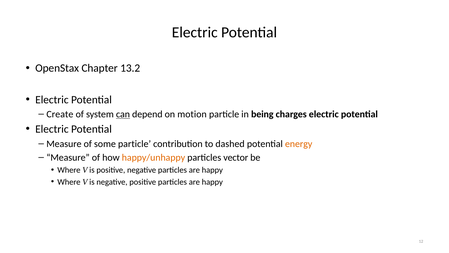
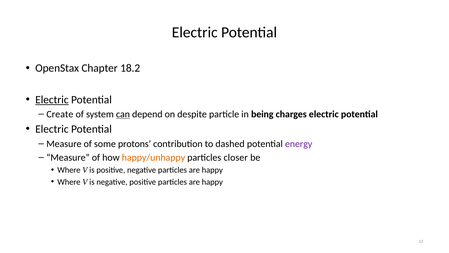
13.2: 13.2 -> 18.2 (130, 68)
Electric underline: none -> present (52, 100)
motion: motion -> despite (192, 114)
some particle: particle -> protons (135, 144)
energy colour: orange -> purple (299, 144)
vector: vector -> closer (236, 157)
